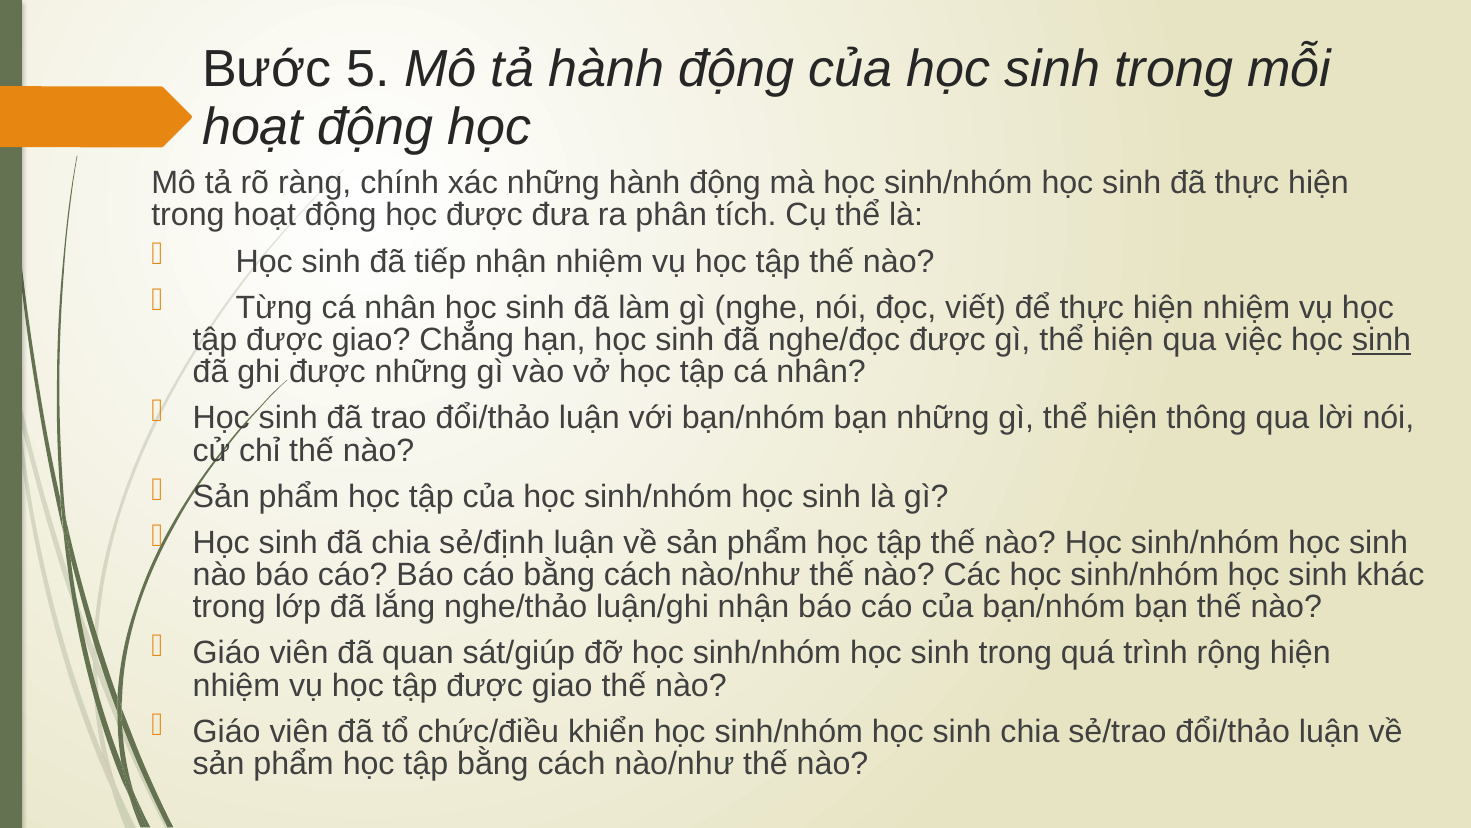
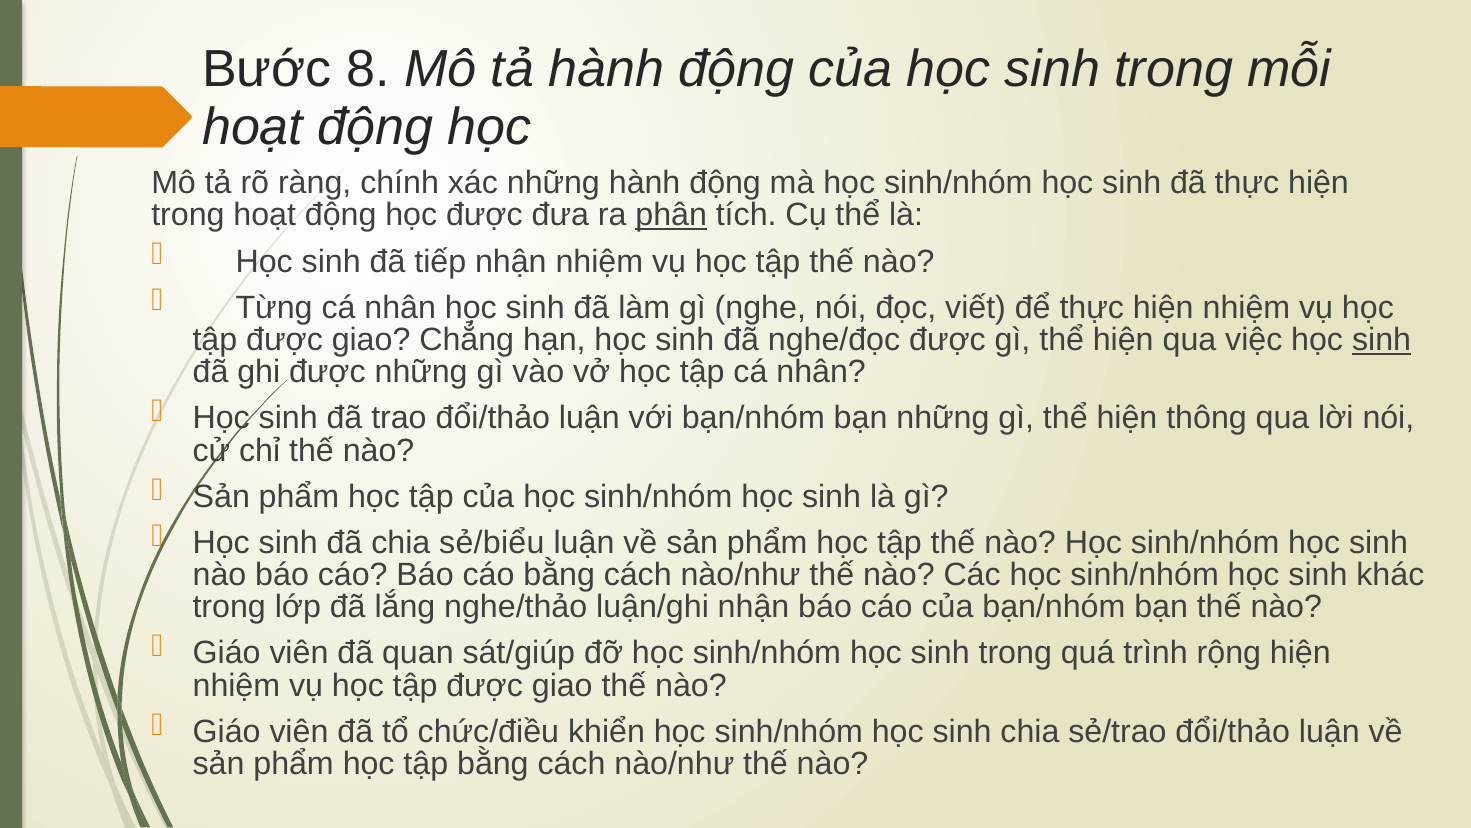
5: 5 -> 8 (368, 69)
phân underline: none -> present (671, 215)
sẻ/định: sẻ/định -> sẻ/biểu (492, 542)
